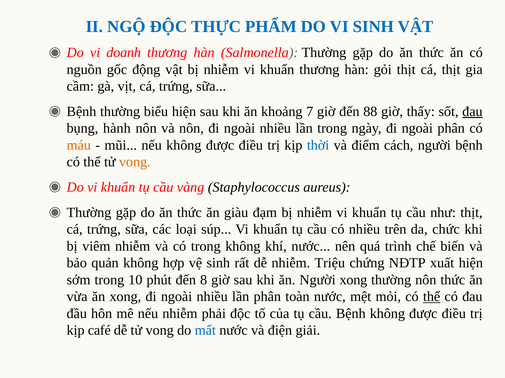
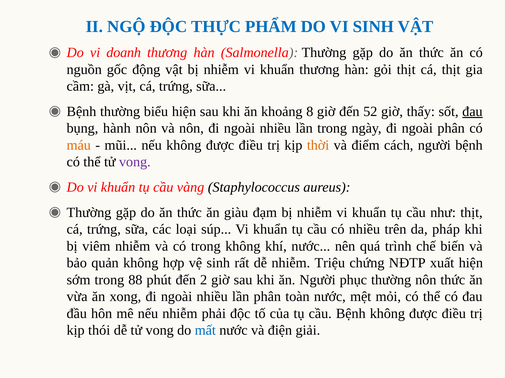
7: 7 -> 8 (310, 112)
88: 88 -> 52 (370, 112)
thời colour: blue -> orange (318, 145)
vong colour: orange -> purple (135, 162)
chức: chức -> pháp (446, 230)
10: 10 -> 88 (135, 280)
8: 8 -> 2 (204, 280)
Người xong: xong -> phục (353, 280)
thể underline: present -> none (432, 297)
café: café -> thói (99, 331)
